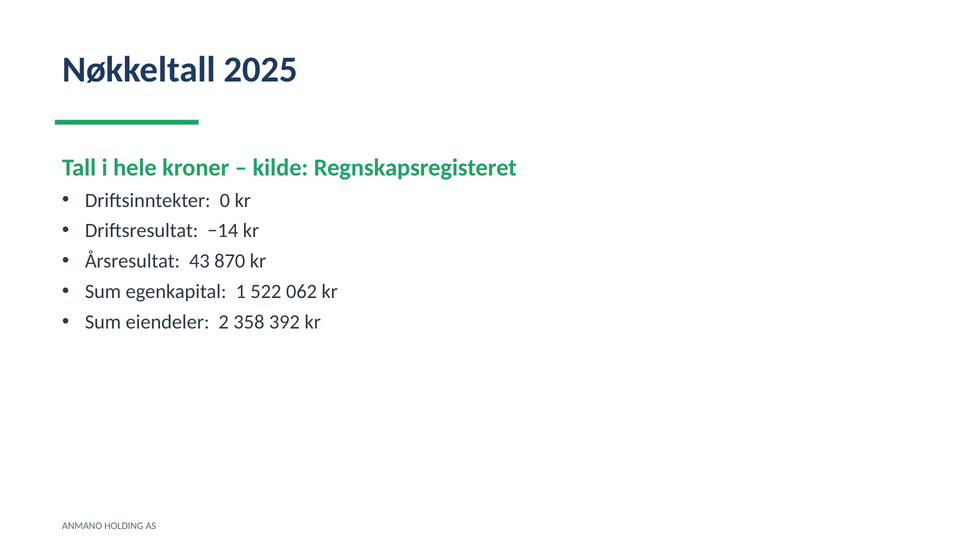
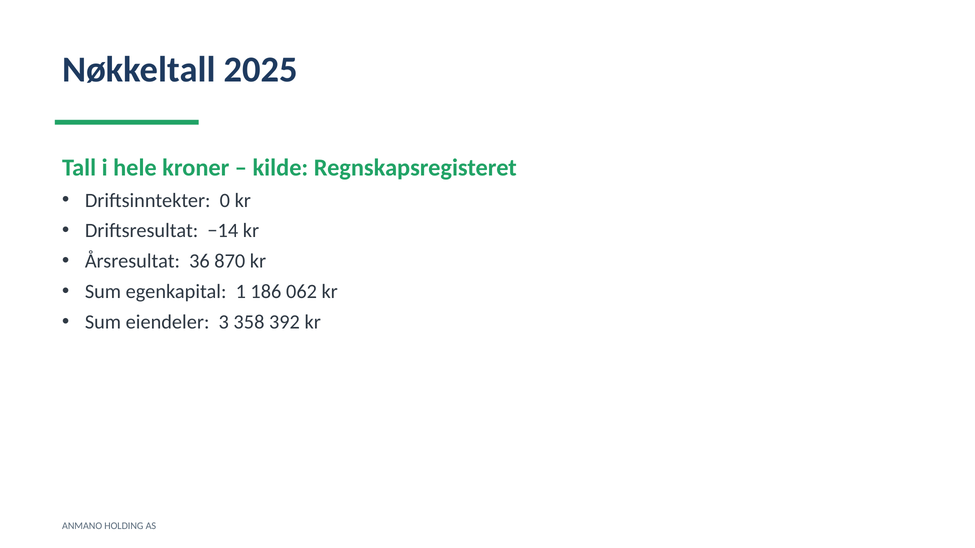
43: 43 -> 36 (199, 261)
522: 522 -> 186 (266, 292)
2: 2 -> 3 (224, 322)
